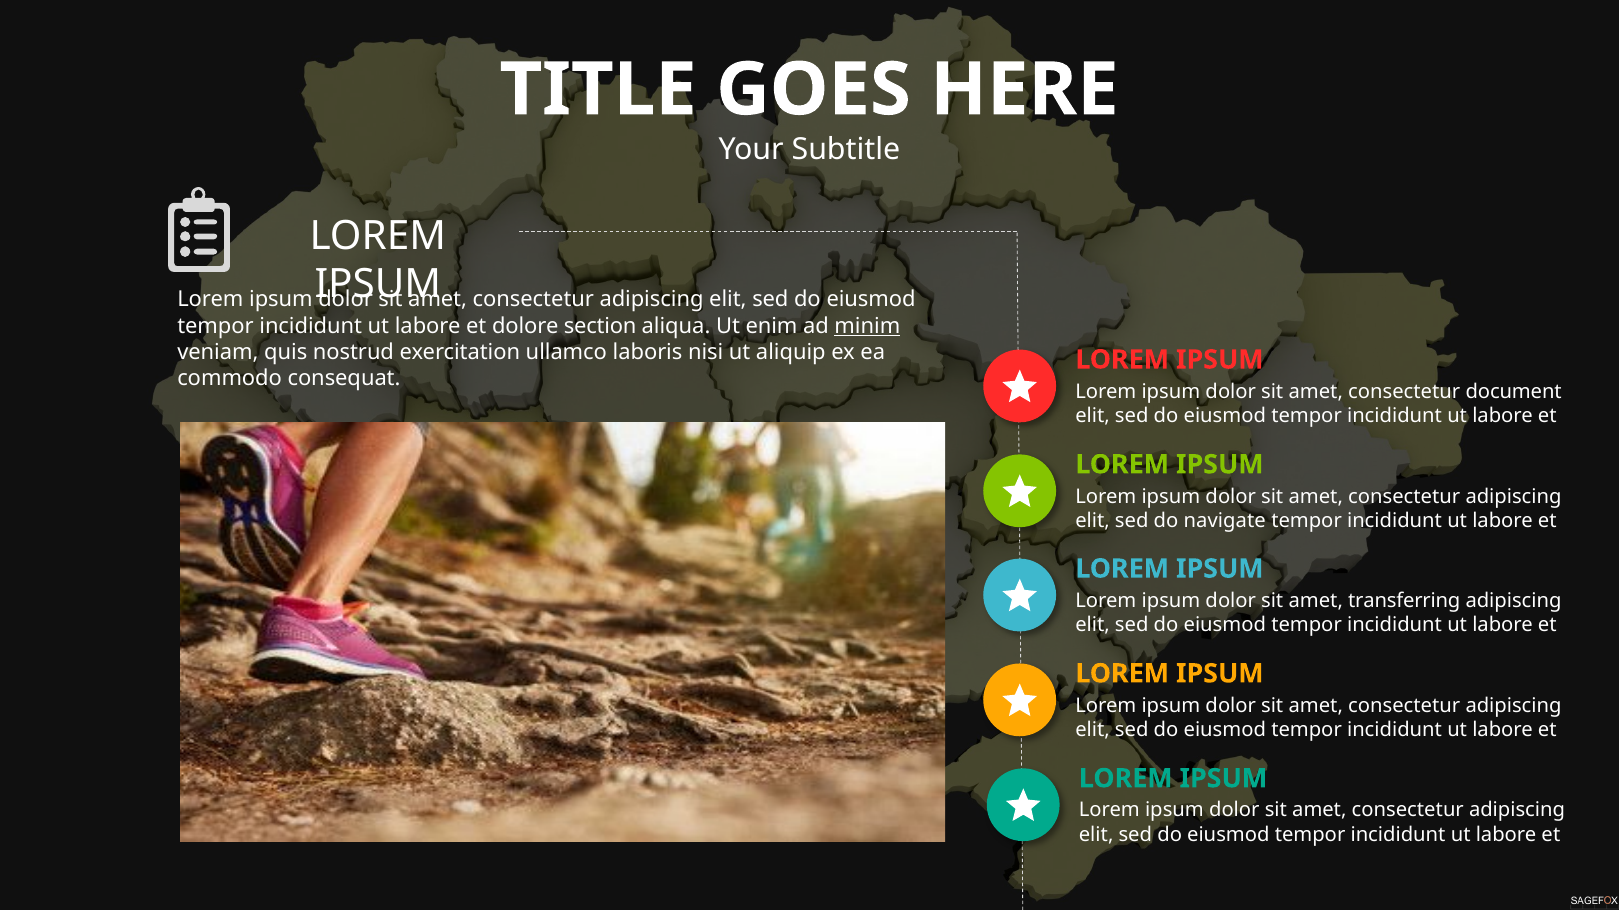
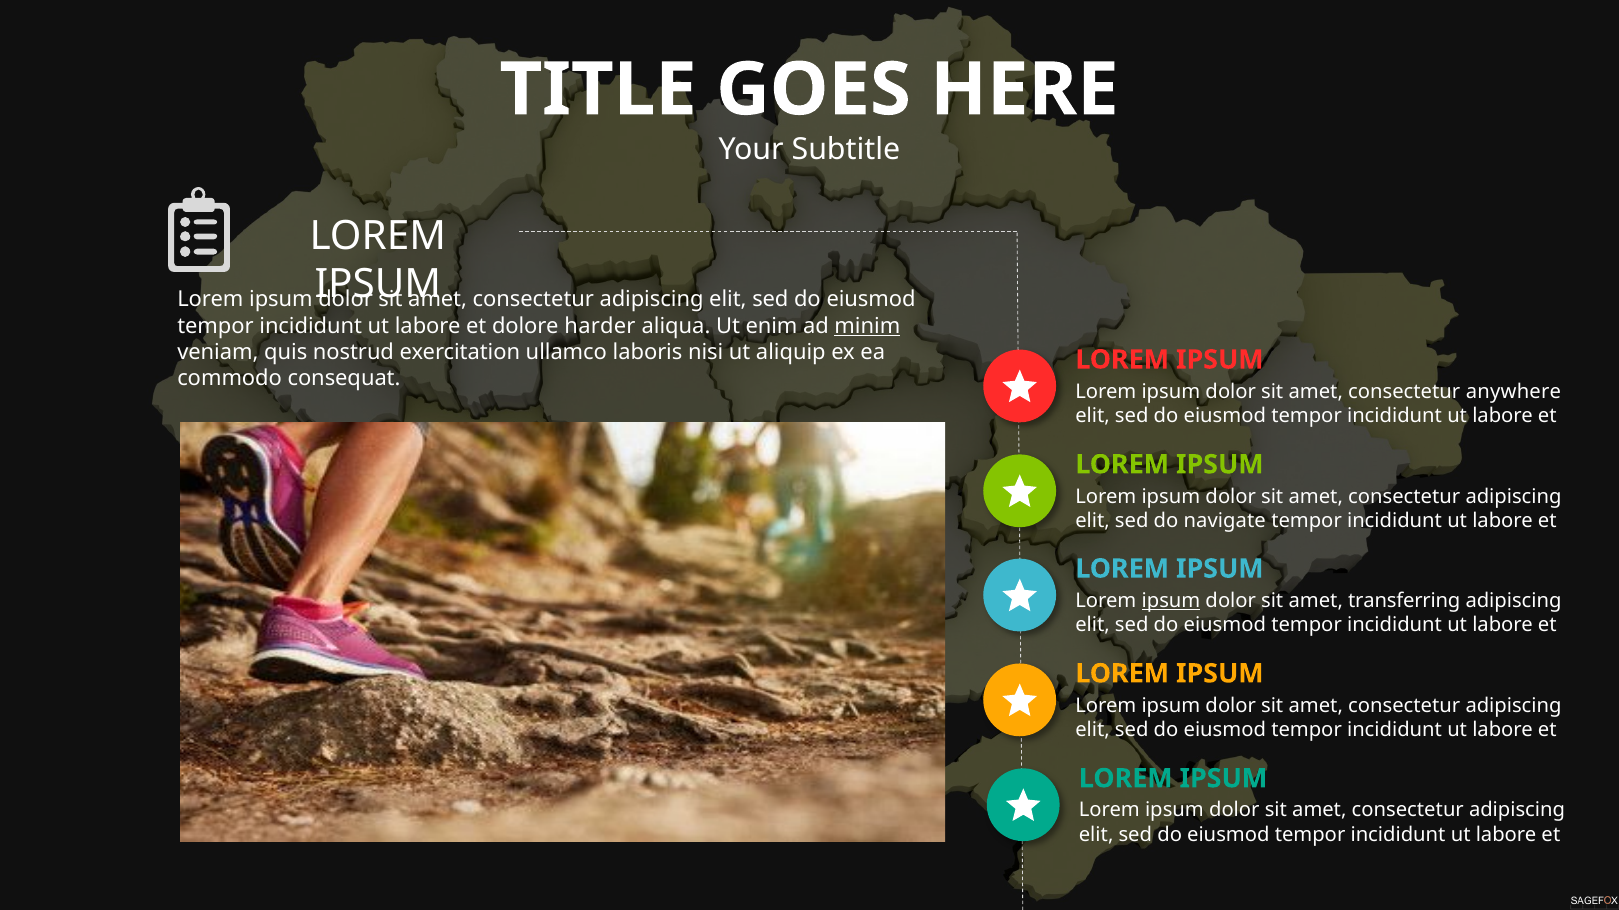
section: section -> harder (600, 326)
document: document -> anywhere (1513, 392)
ipsum underline: none -> present (1171, 601)
